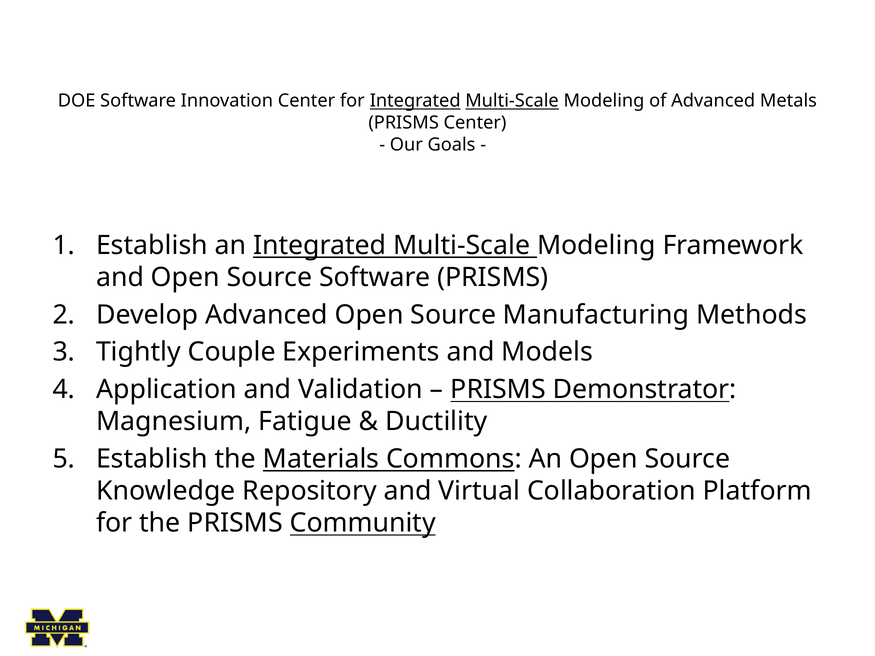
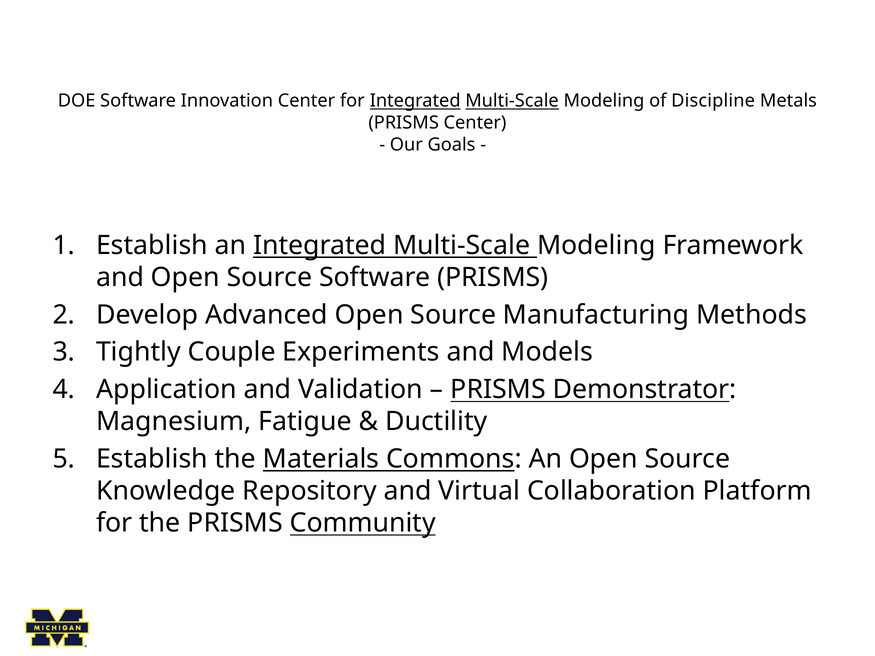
of Advanced: Advanced -> Discipline (713, 101)
